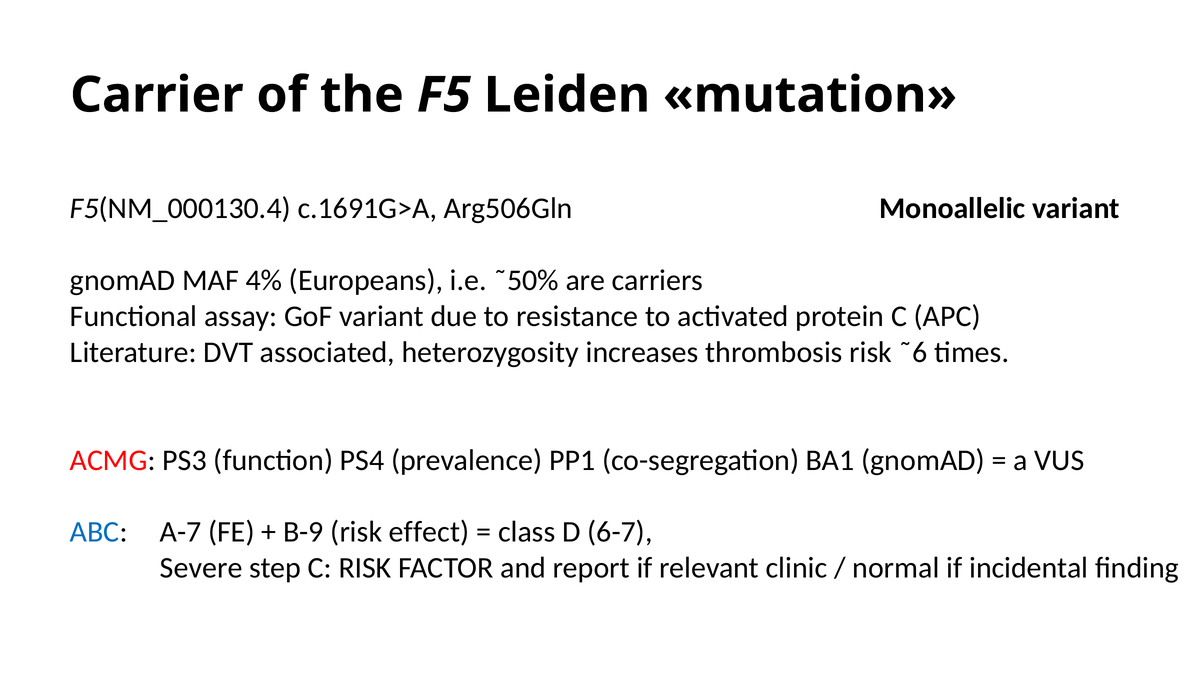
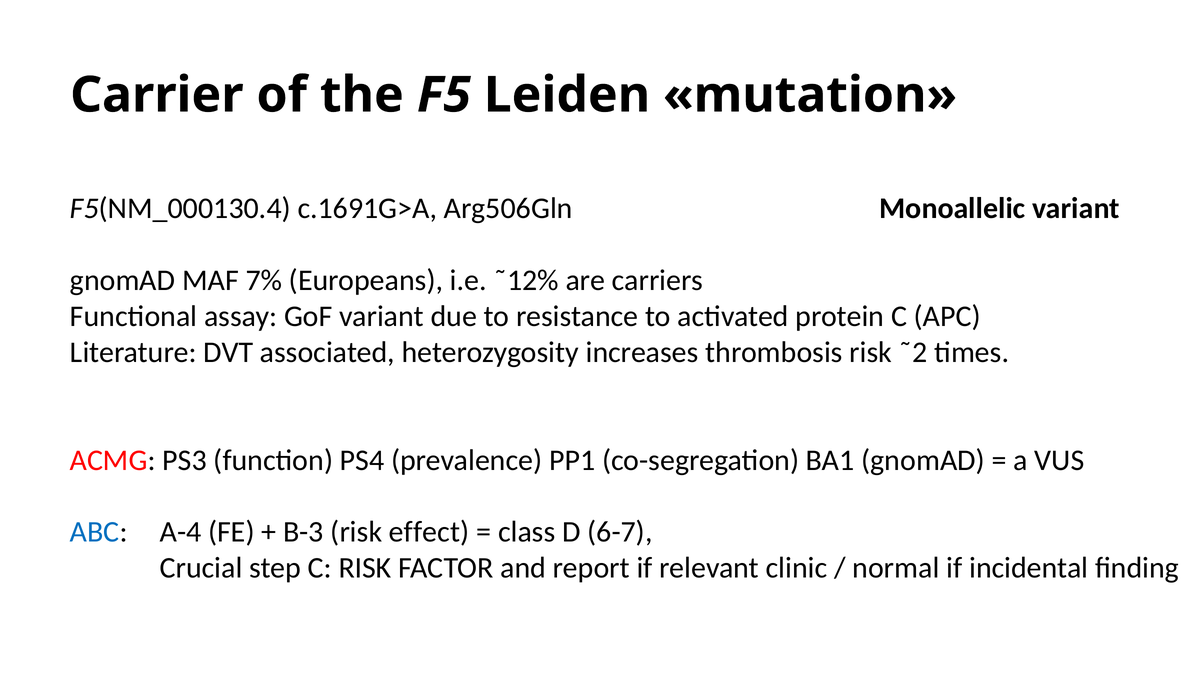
4%: 4% -> 7% (264, 281)
˜50%: ˜50% -> ˜12% (526, 281)
˜6: ˜6 -> ˜2 (913, 353)
A-7: A-7 -> A-4 (181, 532)
B-9: B-9 -> B-3 (303, 532)
Severe: Severe -> Crucial (201, 568)
